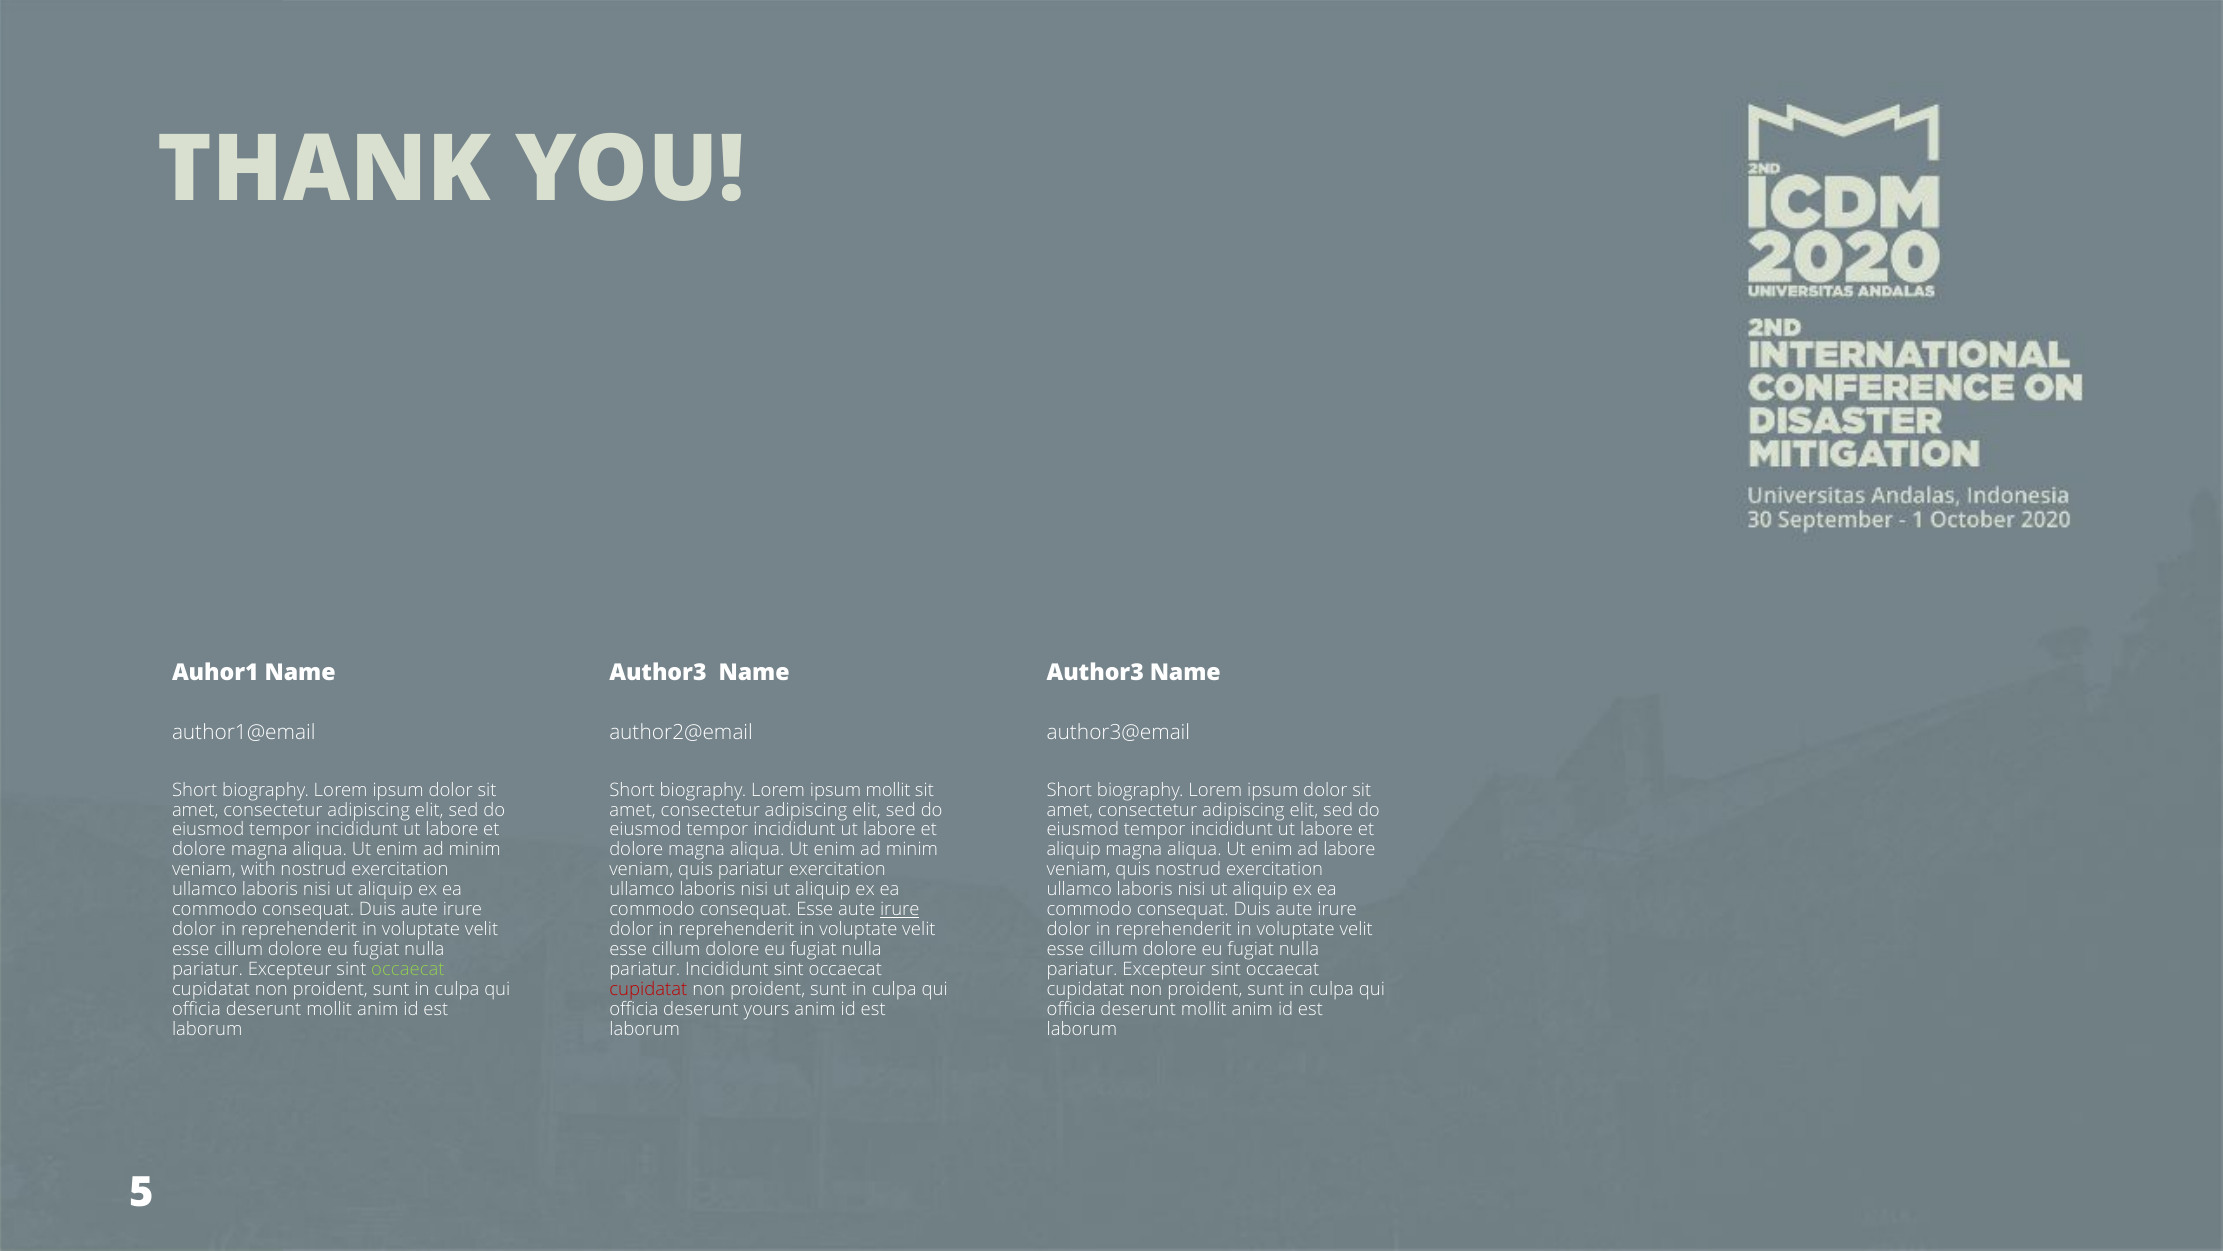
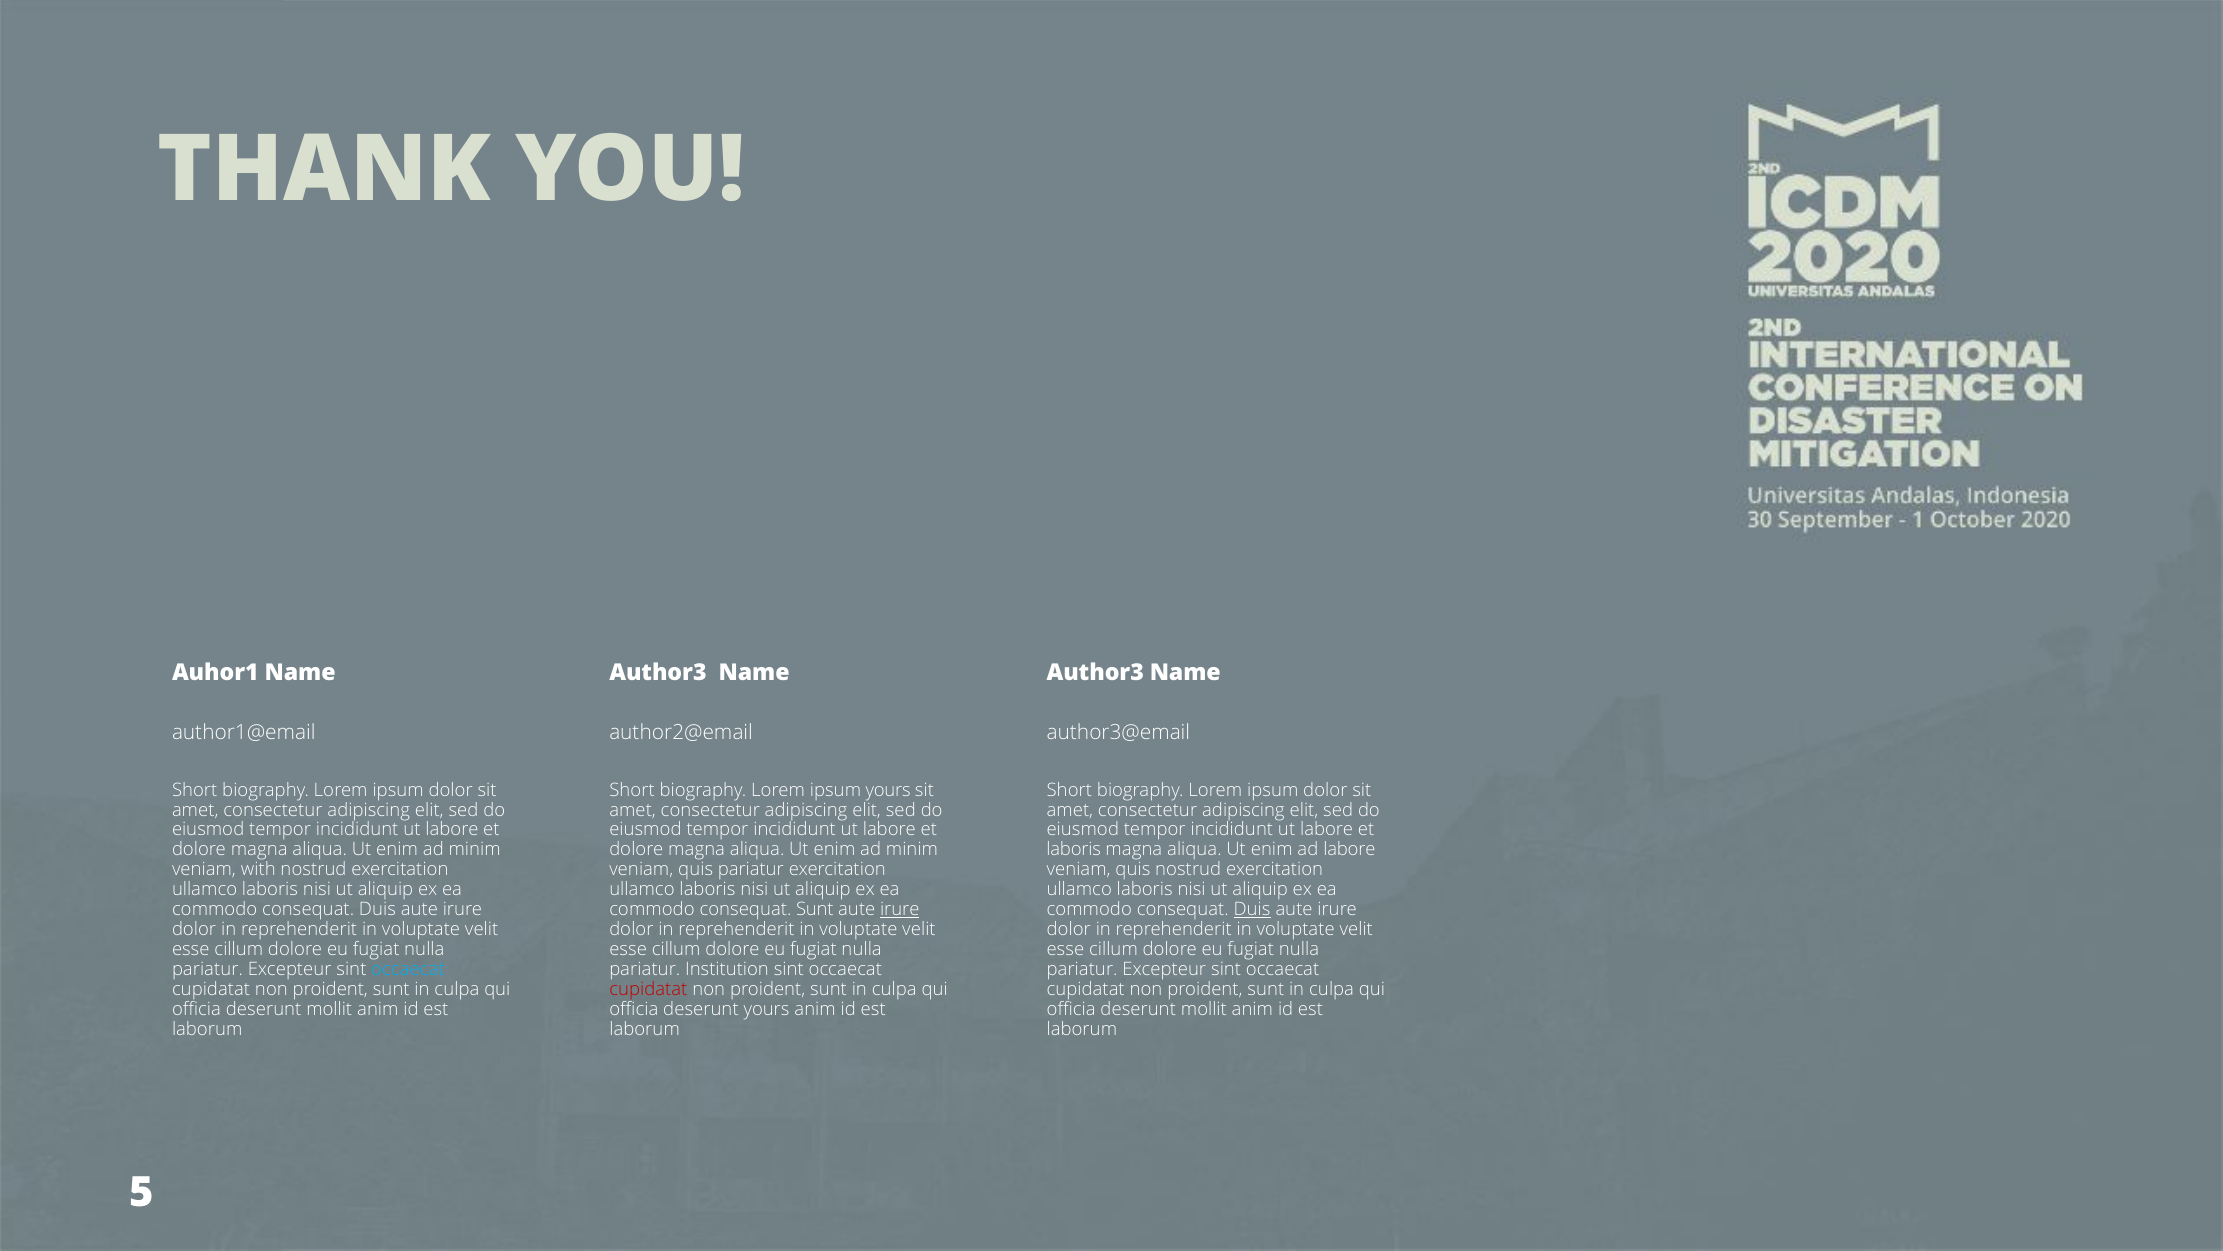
ipsum mollit: mollit -> yours (888, 790)
aliquip: aliquip -> laboris (1074, 849)
consequat Esse: Esse -> Sunt (815, 909)
Duis underline: none -> present (1252, 909)
occaecat colour: light green -> light blue (408, 969)
pariatur Incididunt: Incididunt -> Institution (727, 969)
